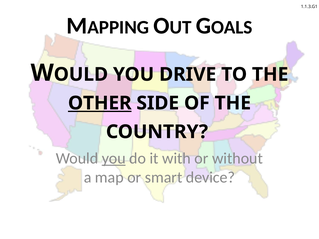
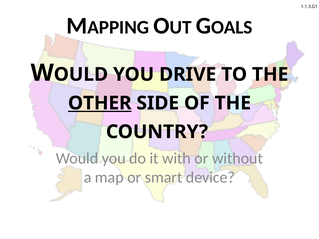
you underline: present -> none (114, 158)
